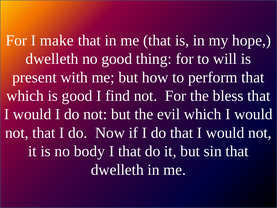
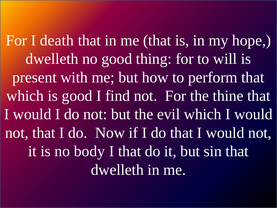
make: make -> death (57, 40)
bless: bless -> thine (228, 96)
